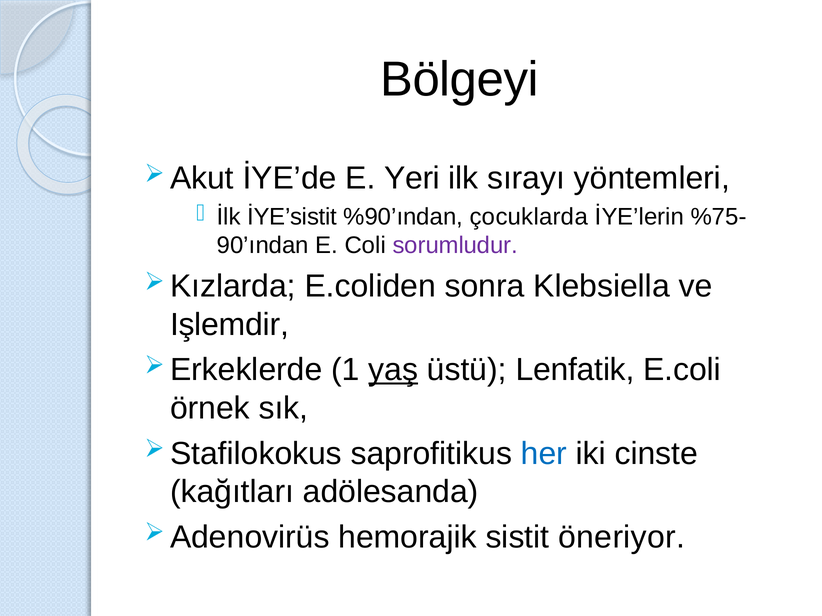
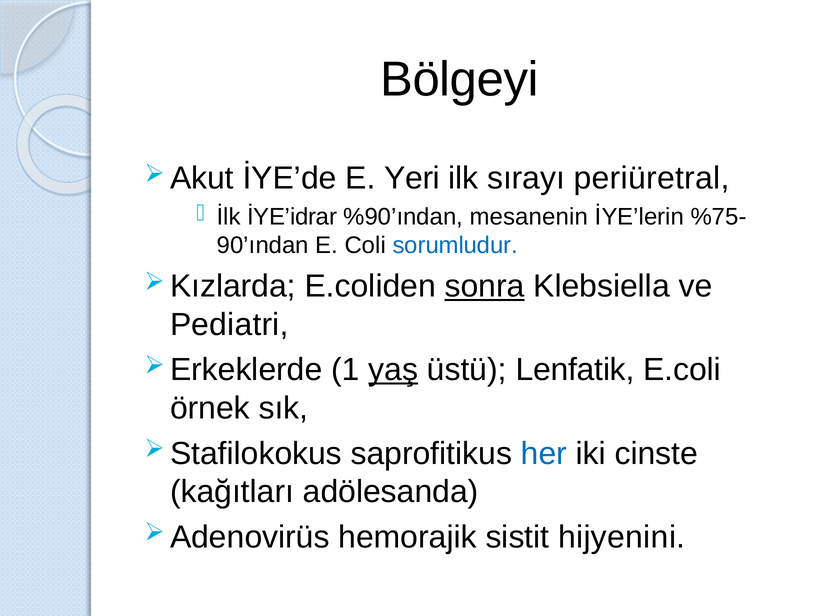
yöntemleri: yöntemleri -> periüretral (652, 178)
İYE’sistit: İYE’sistit -> İYE’idrar (292, 217)
çocuklarda: çocuklarda -> mesanenin (529, 217)
sorumludur colour: purple -> blue (455, 246)
sonra underline: none -> present (485, 287)
Işlemdir: Işlemdir -> Pediatri (229, 325)
öneriyor: öneriyor -> hijyenini (622, 537)
